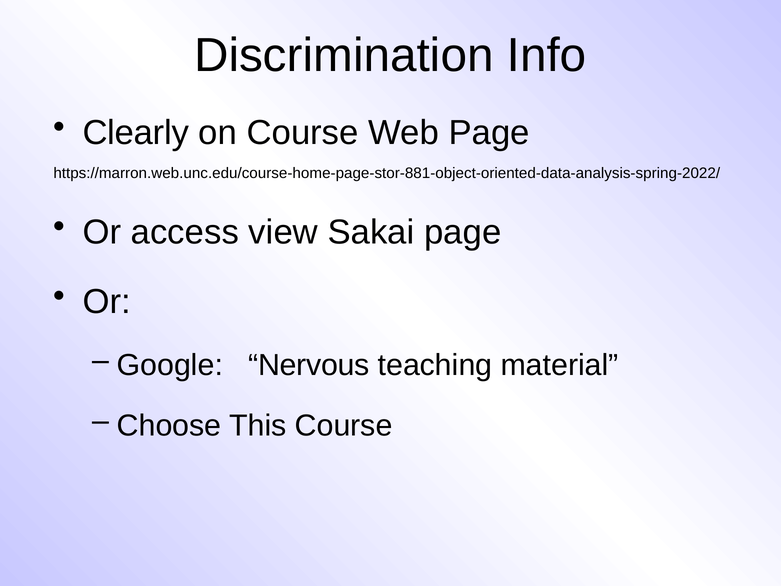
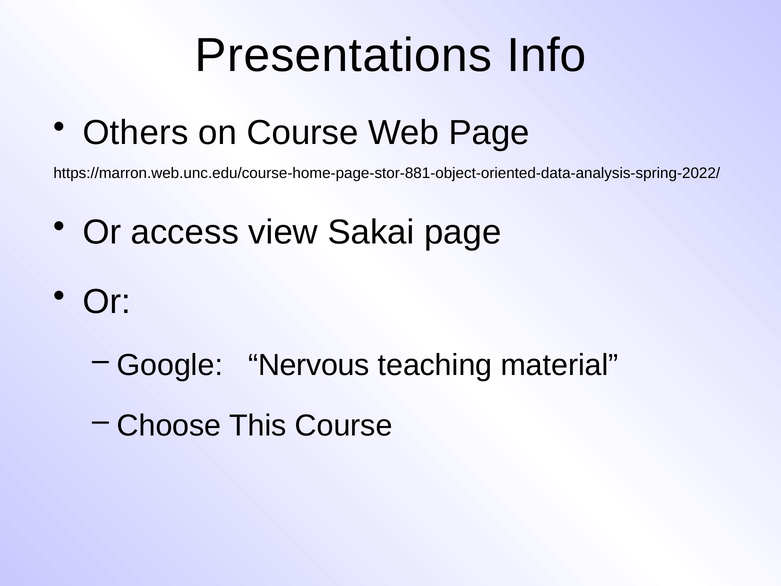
Discrimination: Discrimination -> Presentations (344, 55)
Clearly: Clearly -> Others (136, 133)
